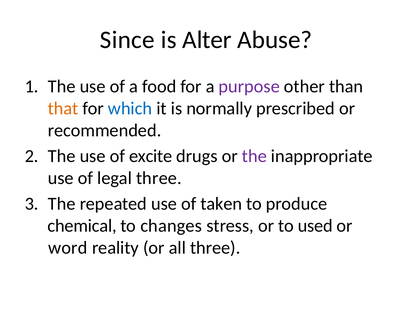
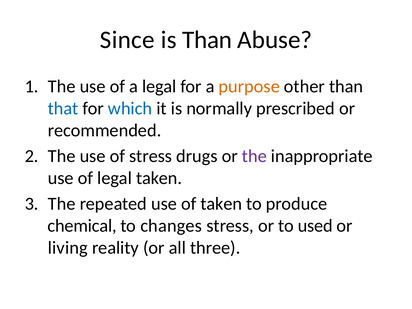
is Alter: Alter -> Than (207, 40)
a food: food -> legal (159, 86)
purpose colour: purple -> orange (249, 86)
that colour: orange -> blue (63, 108)
of excite: excite -> stress (151, 156)
legal three: three -> taken (159, 178)
word: word -> living (68, 248)
